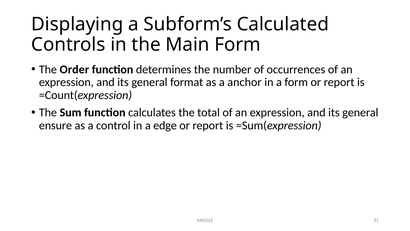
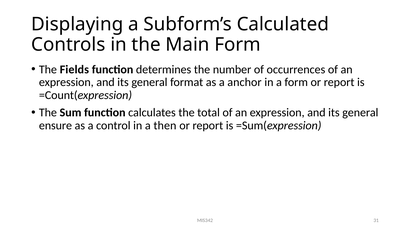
Order: Order -> Fields (74, 69)
edge: edge -> then (165, 125)
